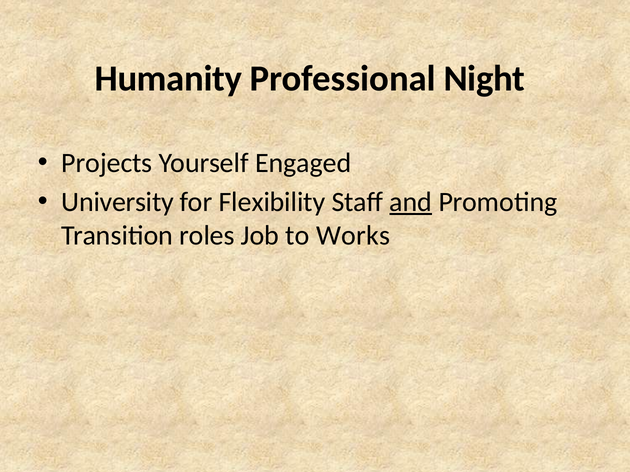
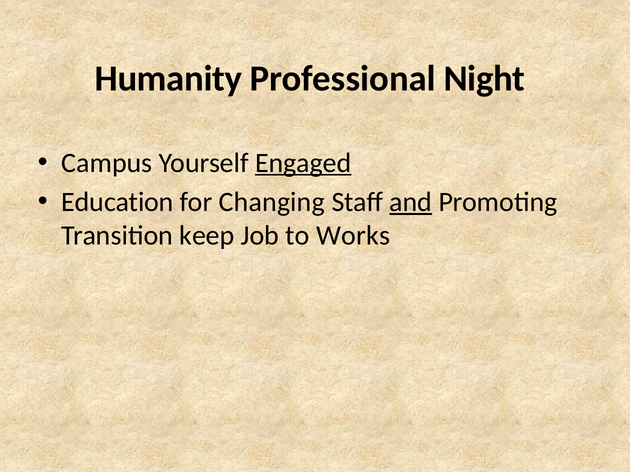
Projects: Projects -> Campus (107, 163)
Engaged underline: none -> present (303, 163)
University: University -> Education (118, 202)
Flexibility: Flexibility -> Changing (272, 202)
roles: roles -> keep (207, 236)
